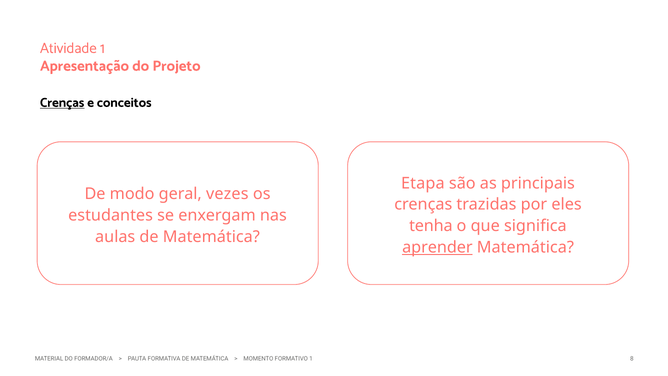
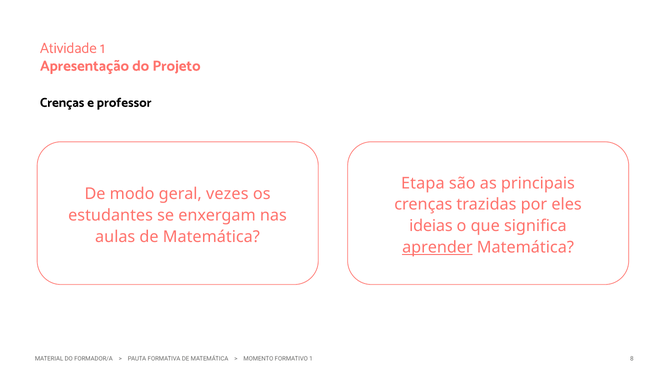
Crenças underline: present -> none (62, 102)
conceitos: conceitos -> professor (124, 102)
tenha: tenha -> ideias (431, 226)
